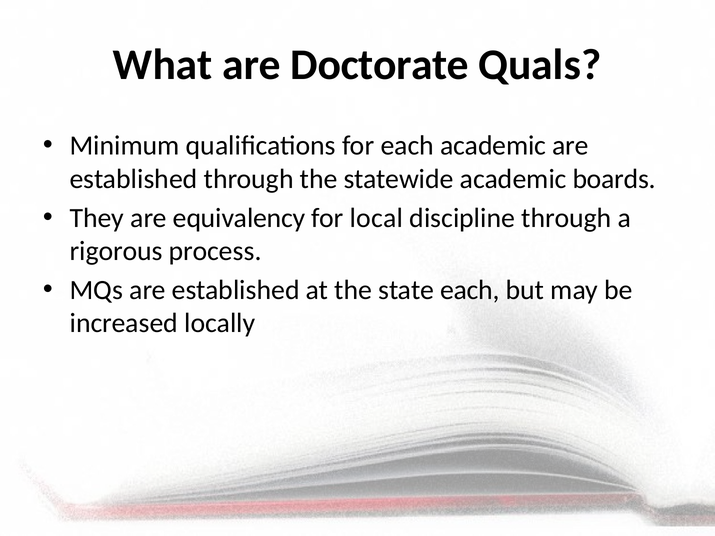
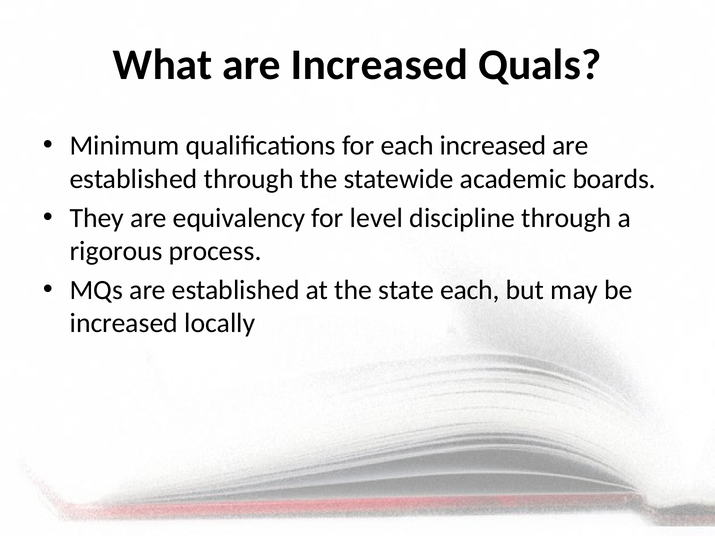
are Doctorate: Doctorate -> Increased (379, 65)
each academic: academic -> increased (493, 146)
local: local -> level (377, 218)
